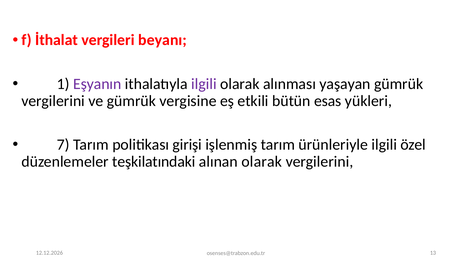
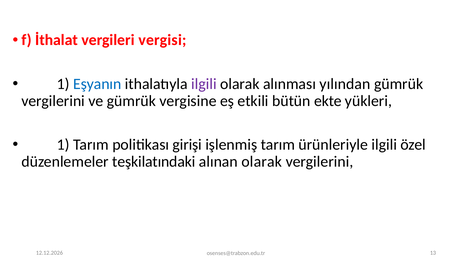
beyanı: beyanı -> vergisi (162, 40)
Eşyanın colour: purple -> blue (97, 84)
yaşayan: yaşayan -> yılından (345, 84)
esas: esas -> ekte (328, 101)
7: 7 -> 1 (63, 145)
